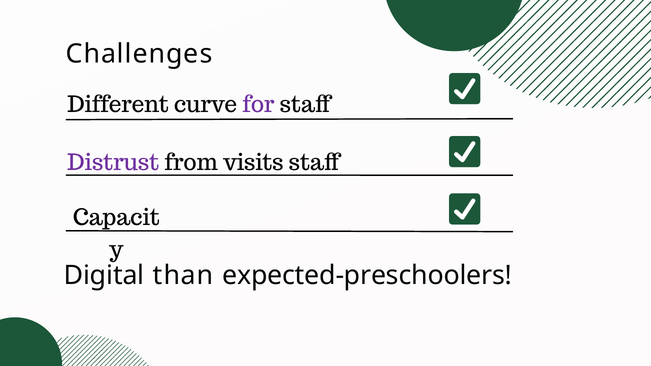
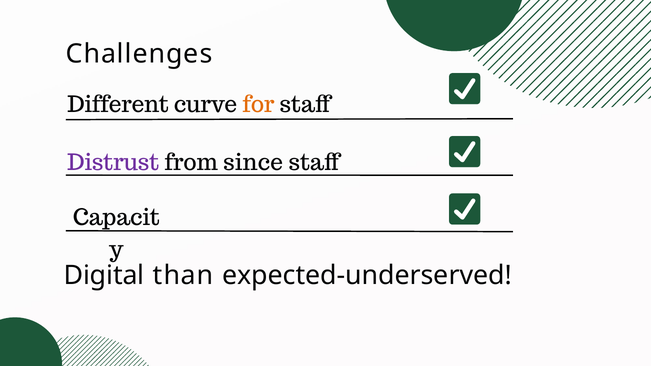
for colour: purple -> orange (258, 105)
visits: visits -> since (253, 163)
expected-preschoolers: expected-preschoolers -> expected-underserved (367, 276)
